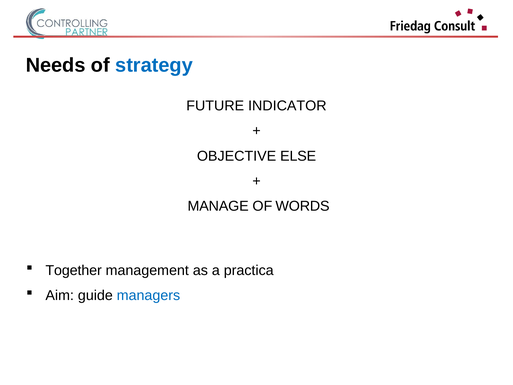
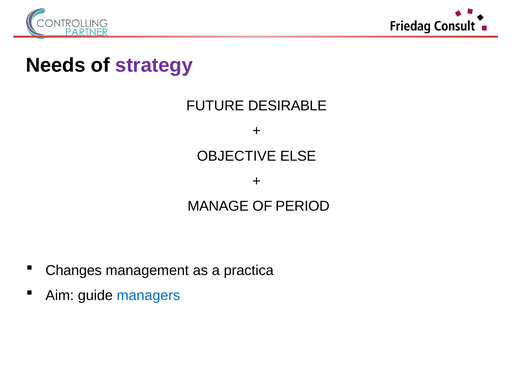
strategy colour: blue -> purple (154, 65)
INDICATOR: INDICATOR -> DESIRABLE (287, 106)
WORDS: WORDS -> PERIOD (303, 206)
Together: Together -> Changes (74, 270)
